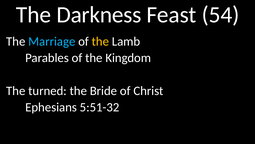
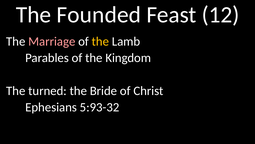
Darkness: Darkness -> Founded (99, 15)
54: 54 -> 12 (221, 15)
Marriage colour: light blue -> pink (52, 41)
5:51-32: 5:51-32 -> 5:93-32 (100, 107)
